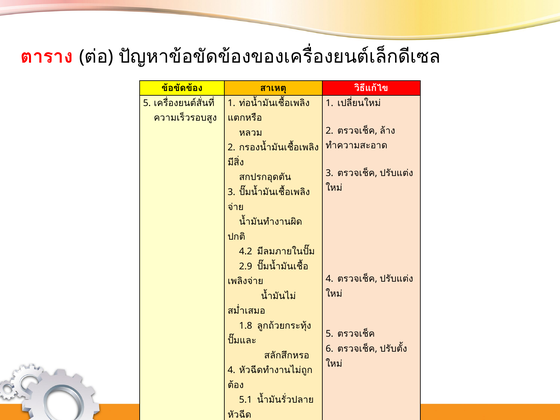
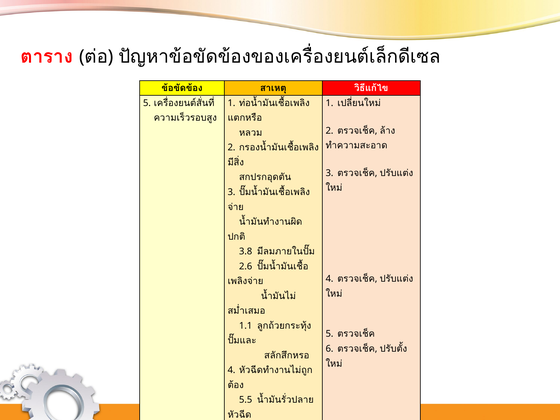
4.2: 4.2 -> 3.8 (246, 251)
2.9: 2.9 -> 2.6 (246, 266)
1.8: 1.8 -> 1.1 (246, 326)
5.1: 5.1 -> 5.5 (246, 400)
